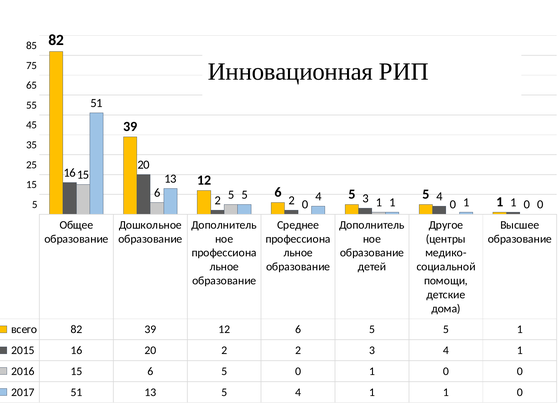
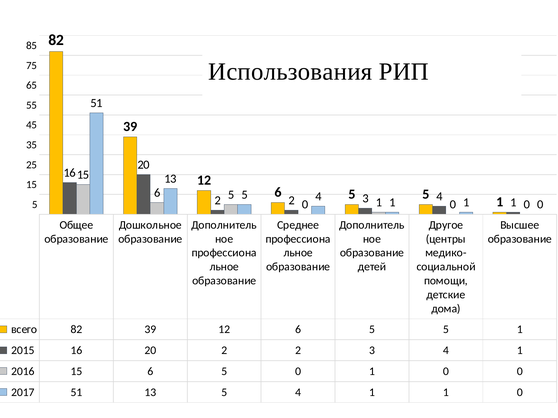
Инновационная: Инновационная -> Использования (290, 72)
